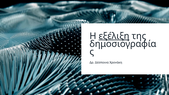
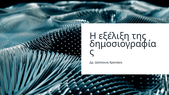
εξέλιξη underline: present -> none (114, 36)
